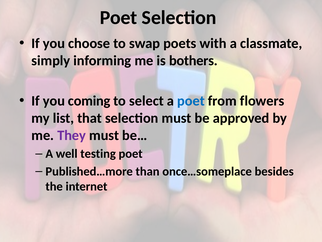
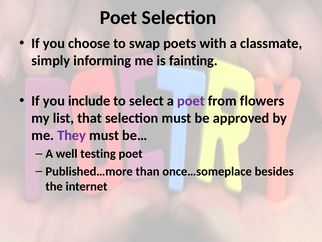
bothers: bothers -> fainting (193, 61)
coming: coming -> include (89, 101)
poet colour: blue -> purple (191, 101)
